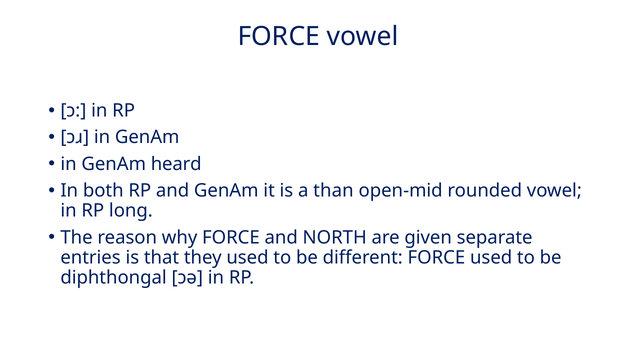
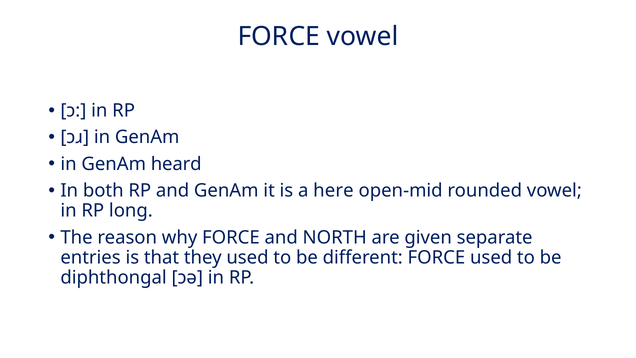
than: than -> here (333, 191)
